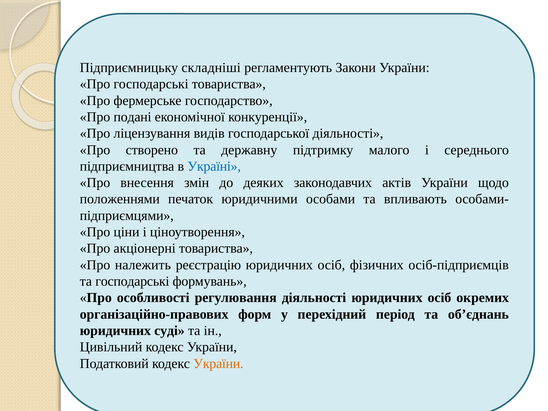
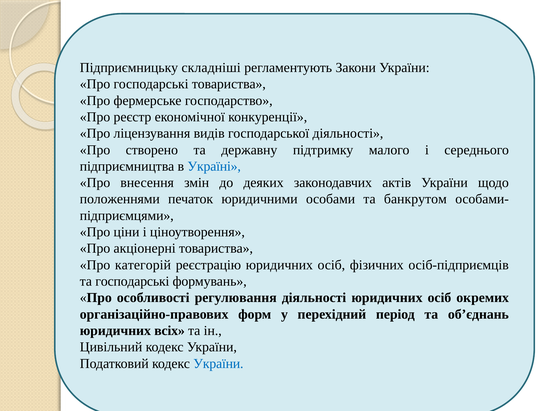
подані: подані -> реєстр (132, 117)
впливають: впливають -> банкрутом (415, 199)
належить: належить -> категорій (143, 265)
суді: суді -> всіх (170, 331)
України colour: orange -> blue (218, 364)
